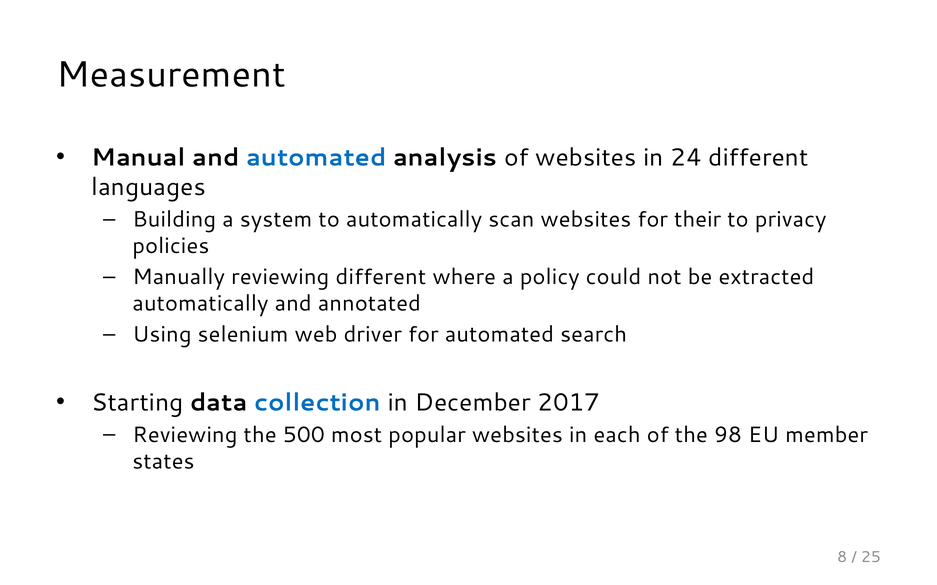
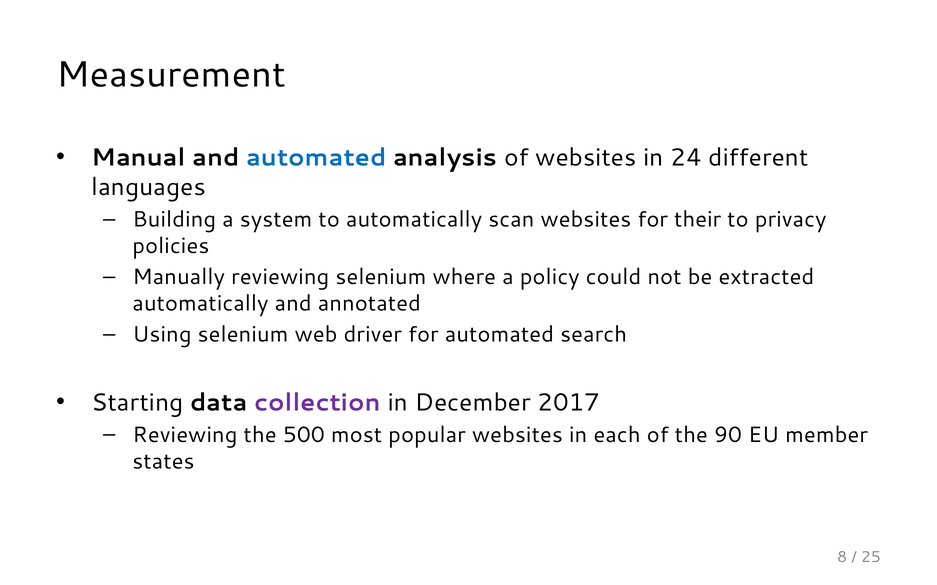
reviewing different: different -> selenium (381, 277)
collection colour: blue -> purple (317, 403)
98: 98 -> 90 (728, 435)
